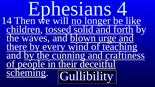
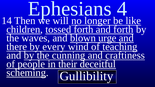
tossed solid: solid -> forth (84, 29)
